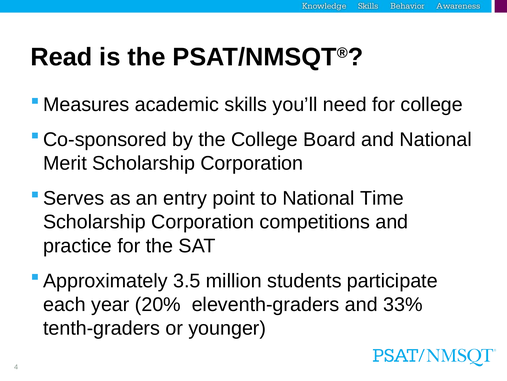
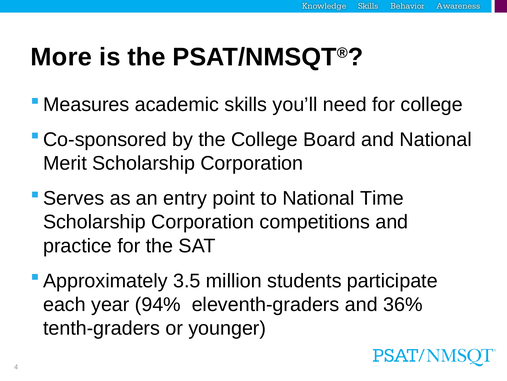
Read: Read -> More (61, 57)
20%: 20% -> 94% (158, 304)
33%: 33% -> 36% (403, 304)
